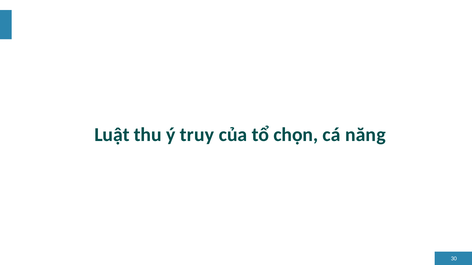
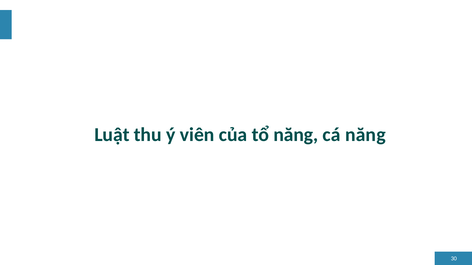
truy: truy -> viên (197, 135)
tổ chọn: chọn -> năng (296, 135)
